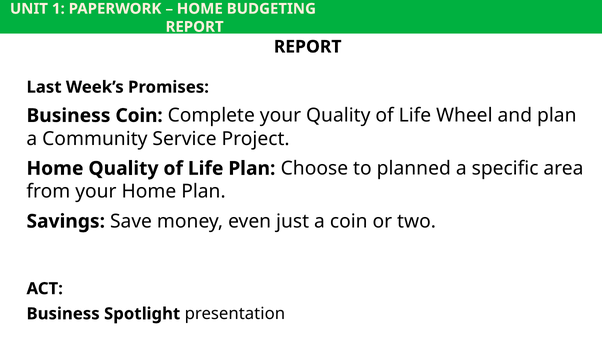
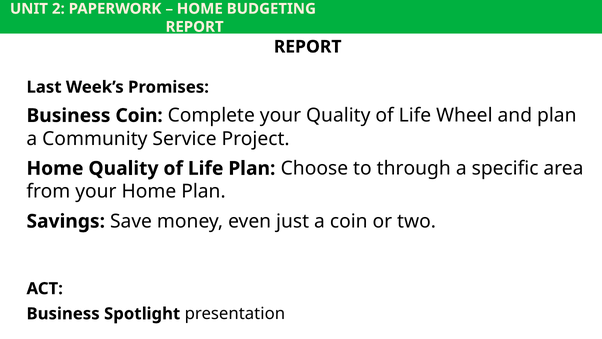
1: 1 -> 2 (58, 9)
planned: planned -> through (414, 168)
